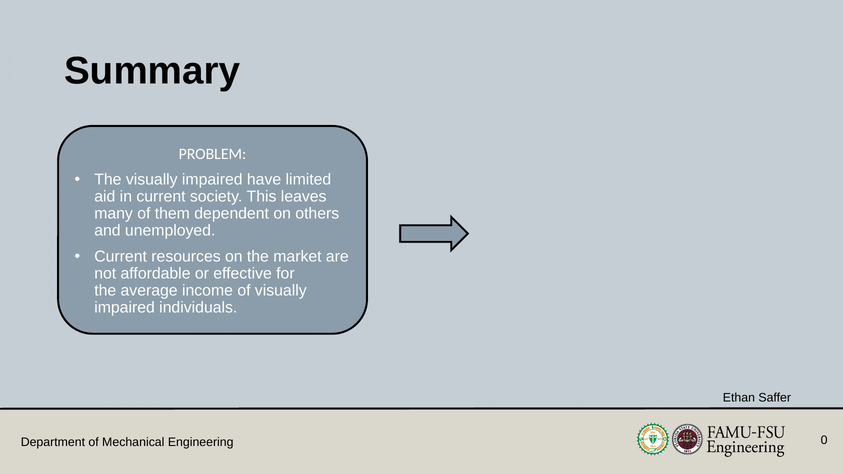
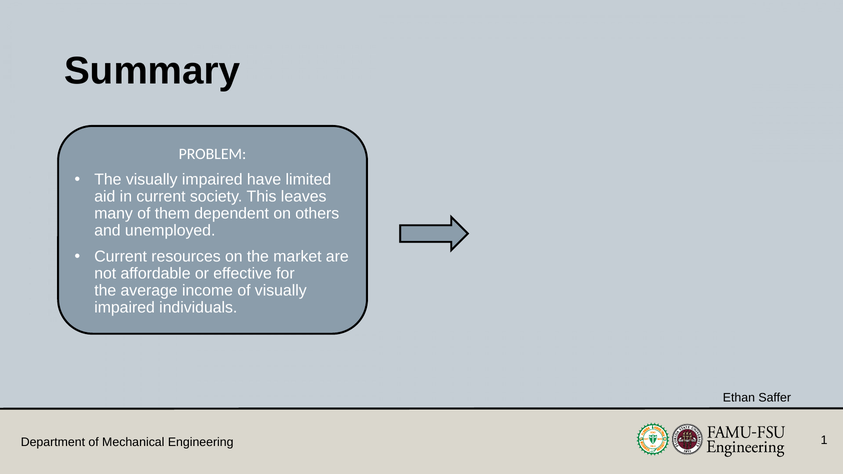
0: 0 -> 1 (824, 440)
